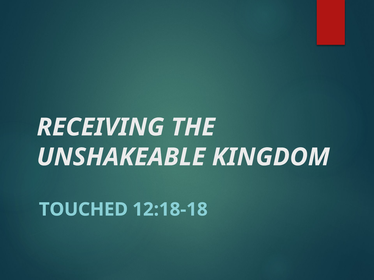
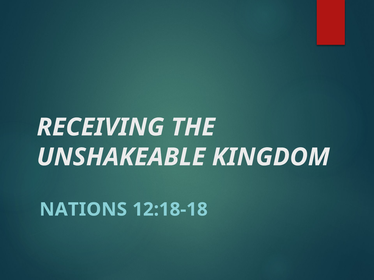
TOUCHED: TOUCHED -> NATIONS (83, 210)
